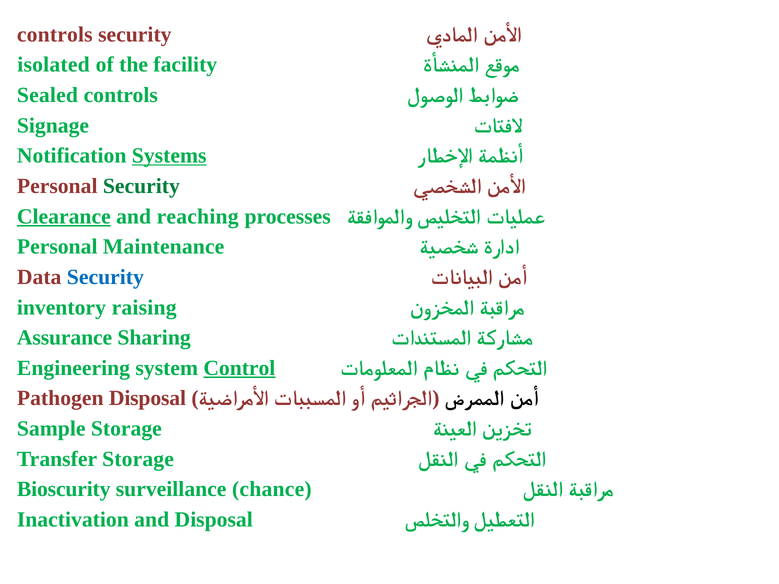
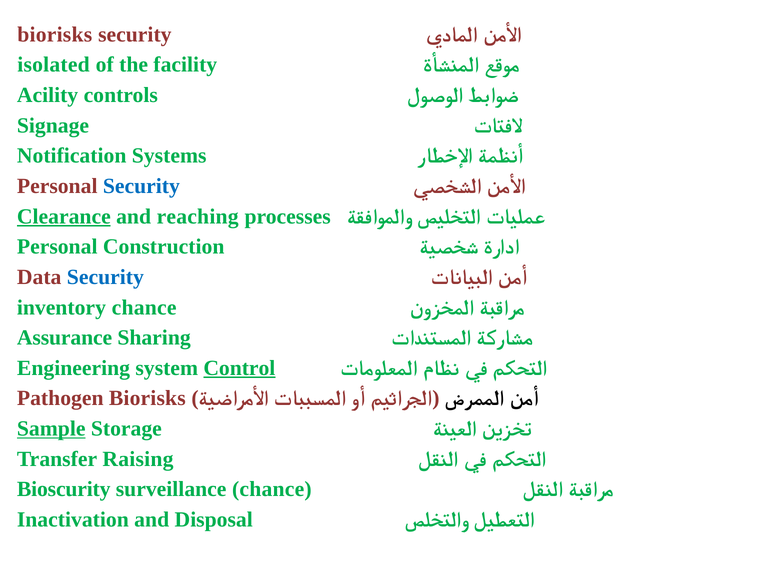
controls: controls -> biorisks (55, 35)
Sealed: Sealed -> Acility (48, 95)
Systems underline: present -> none (169, 156)
Security colour: green -> blue (141, 186)
Maintenance: Maintenance -> Construction (164, 247)
inventory raising: raising -> chance (144, 307)
Pathogen Disposal: Disposal -> Biorisks (147, 398)
Sample underline: none -> present (51, 429)
Transfer Storage: Storage -> Raising (138, 459)
